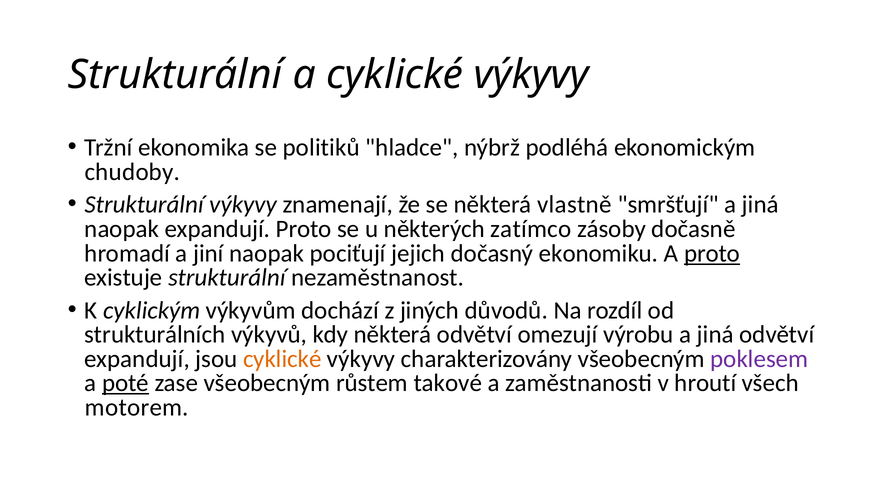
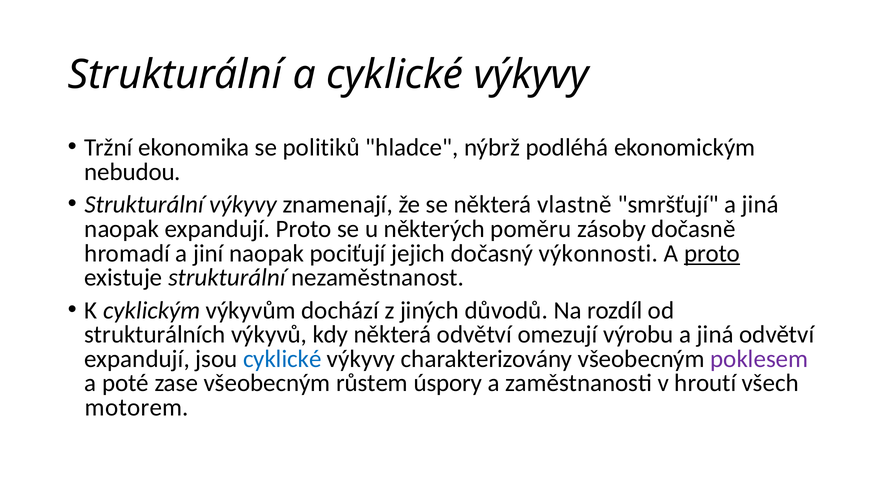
chudoby: chudoby -> nebudou (133, 172)
zatímco: zatímco -> poměru (531, 229)
ekonomiku: ekonomiku -> výkonnosti (598, 253)
cyklické colour: orange -> blue (282, 359)
poté underline: present -> none (125, 383)
takové: takové -> úspory (448, 383)
